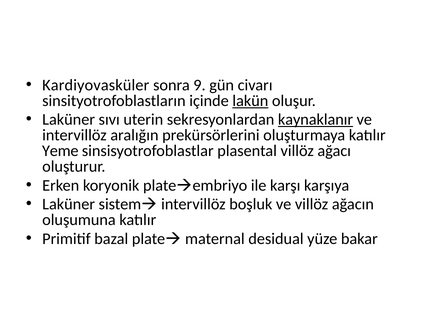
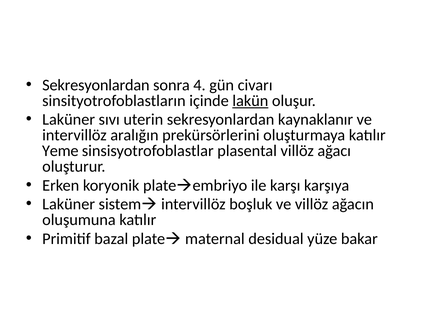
Kardiyovasküler: Kardiyovasküler -> Sekresyonlardan (96, 85)
9: 9 -> 4 (199, 85)
kaynaklanır underline: present -> none (316, 120)
